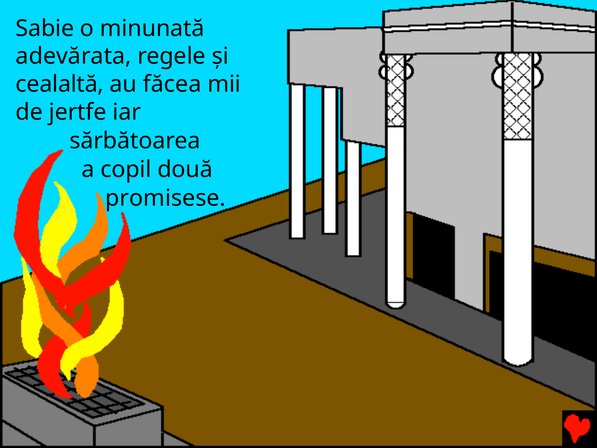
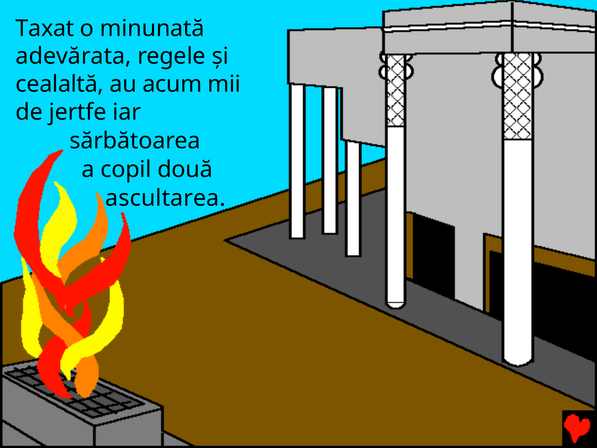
Sabie: Sabie -> Taxat (45, 28)
făcea: făcea -> acum (172, 84)
promisese: promisese -> ascultarea (166, 198)
